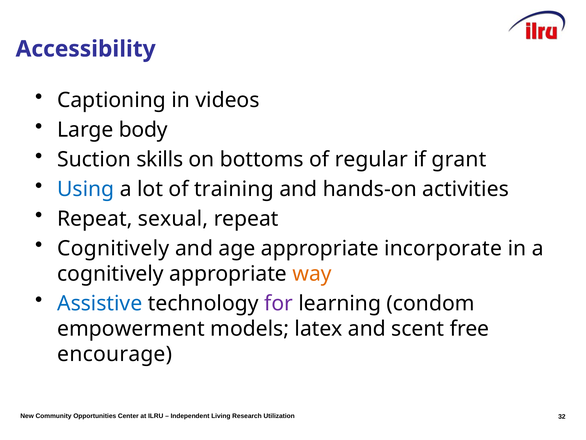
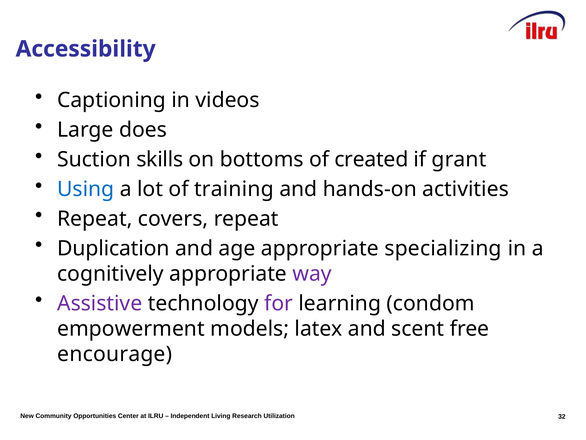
body: body -> does (143, 130)
regular: regular -> created (371, 159)
sexual: sexual -> covers (173, 219)
Cognitively: Cognitively -> Duplication (113, 248)
incorporate: incorporate -> specializing (443, 248)
way colour: orange -> purple (312, 273)
Assistive colour: blue -> purple (100, 303)
